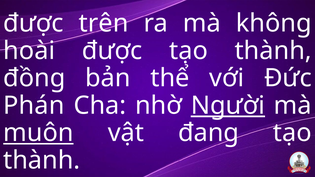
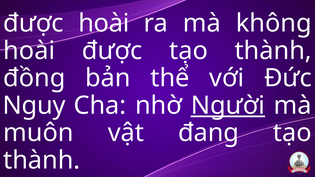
được trên: trên -> hoài (104, 23)
Phán: Phán -> Nguy (34, 106)
muôn underline: present -> none (38, 133)
